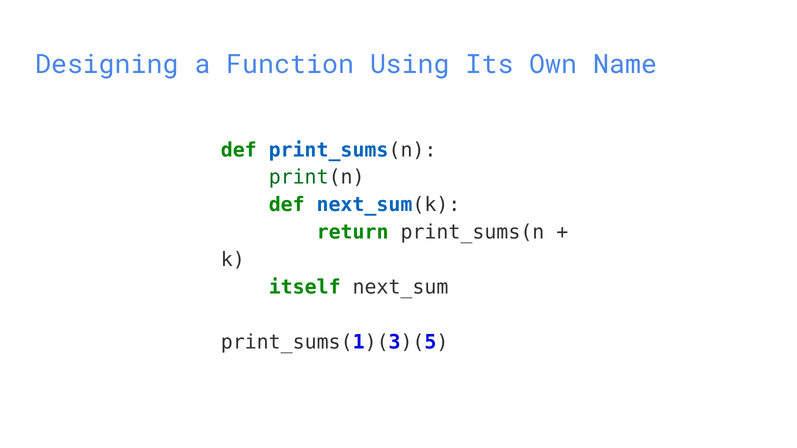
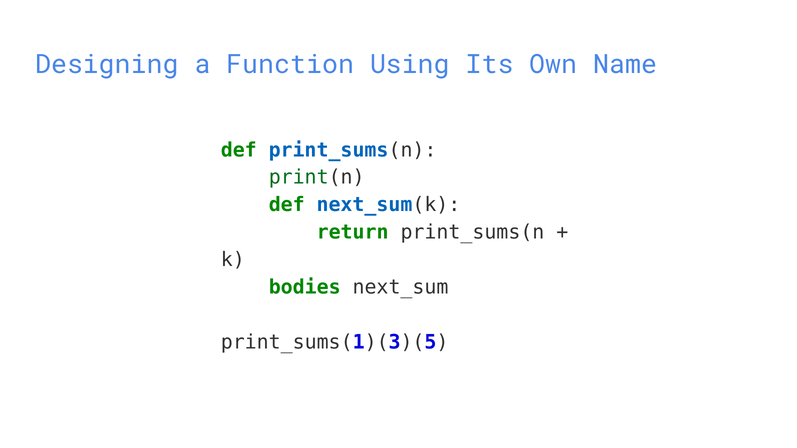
itself: itself -> bodies (305, 287)
